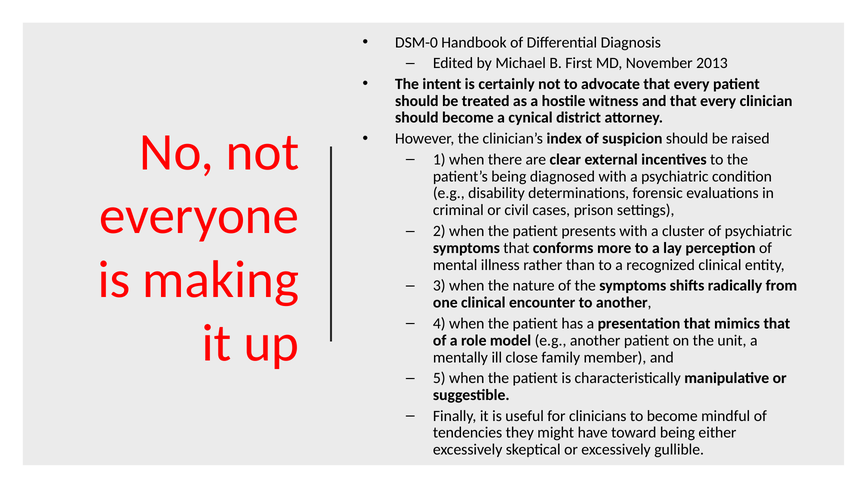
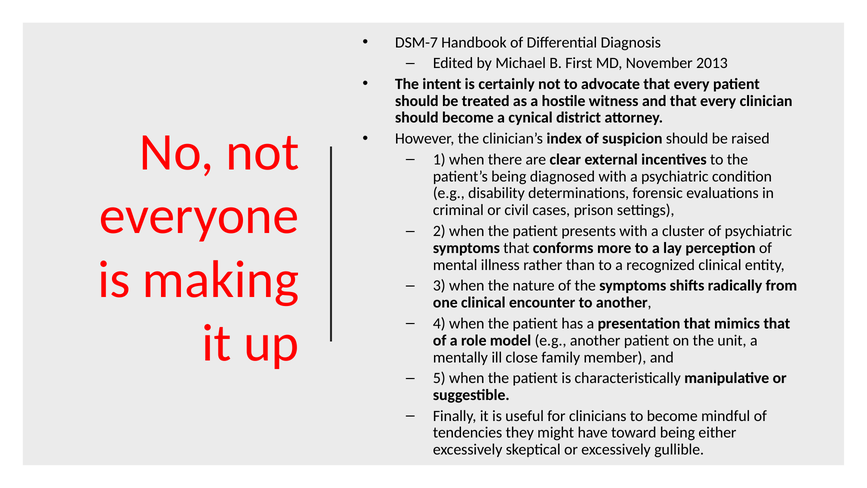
DSM-0: DSM-0 -> DSM-7 (416, 42)
